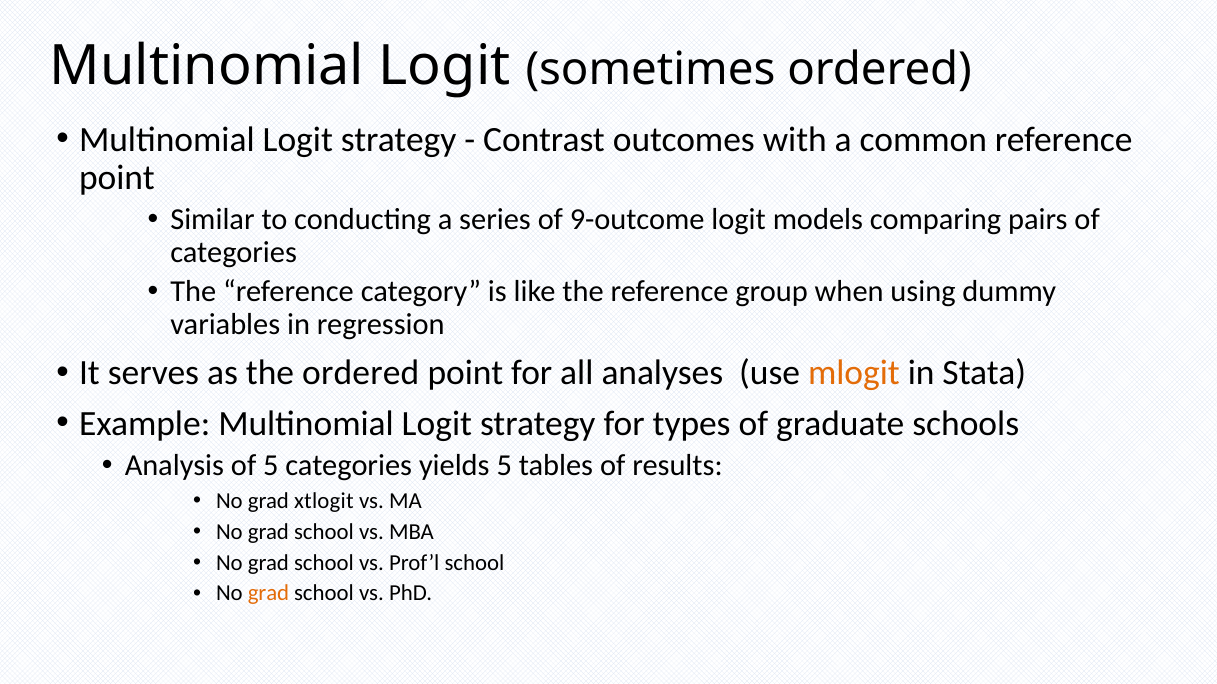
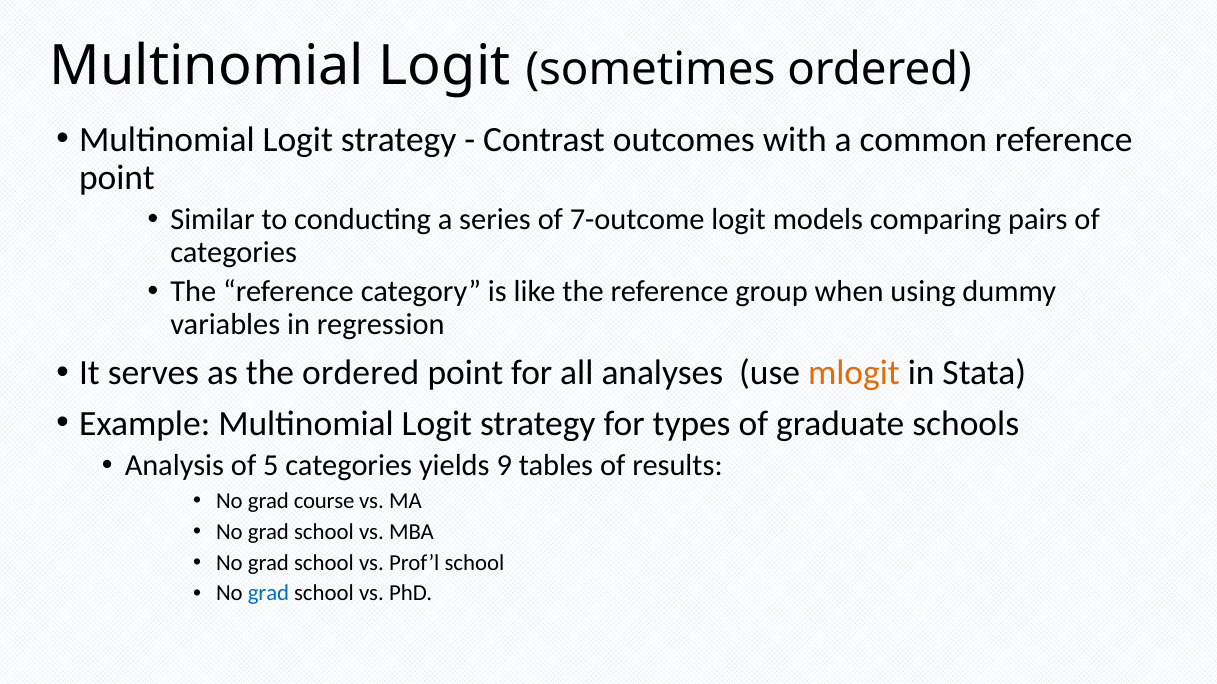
9-outcome: 9-outcome -> 7-outcome (637, 220)
yields 5: 5 -> 9 (504, 466)
xtlogit: xtlogit -> course (324, 501)
grad colour: orange -> blue (268, 594)
